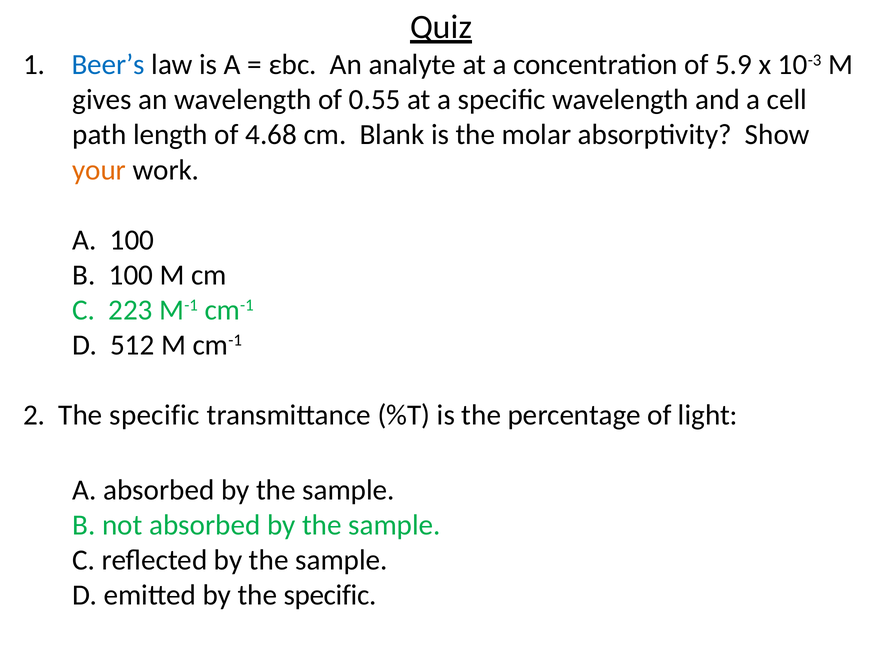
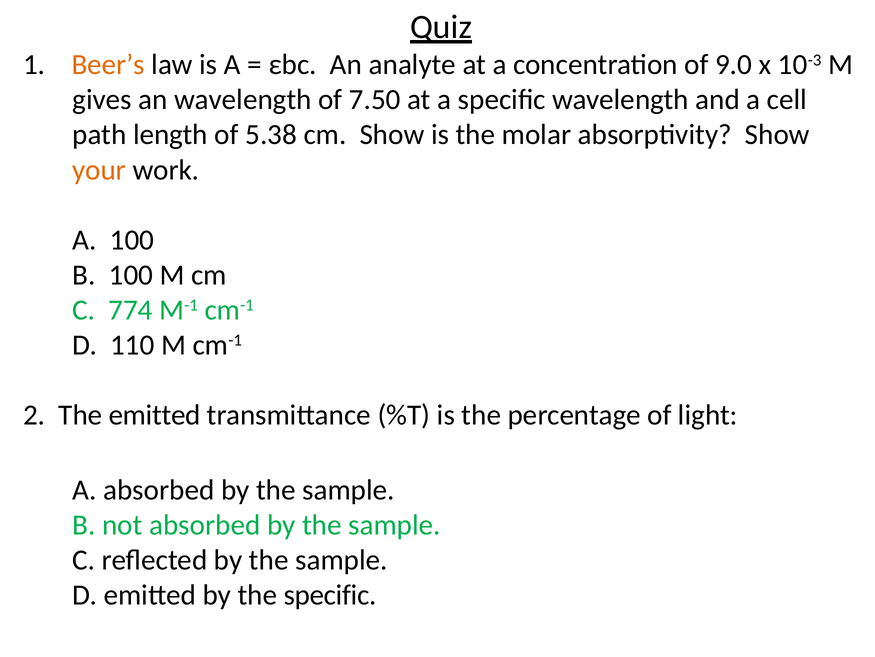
Beer’s colour: blue -> orange (108, 65)
5.9: 5.9 -> 9.0 (734, 65)
0.55: 0.55 -> 7.50 (375, 100)
4.68: 4.68 -> 5.38 (271, 135)
cm Blank: Blank -> Show (392, 135)
223: 223 -> 774 (131, 310)
512: 512 -> 110 (132, 345)
2 The specific: specific -> emitted (155, 415)
